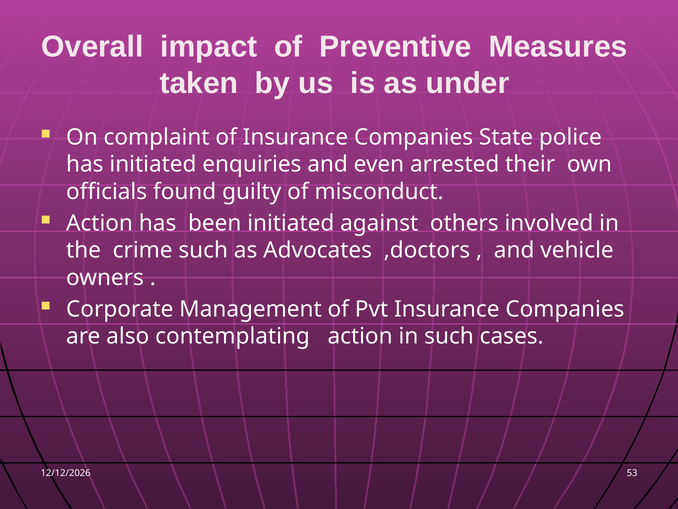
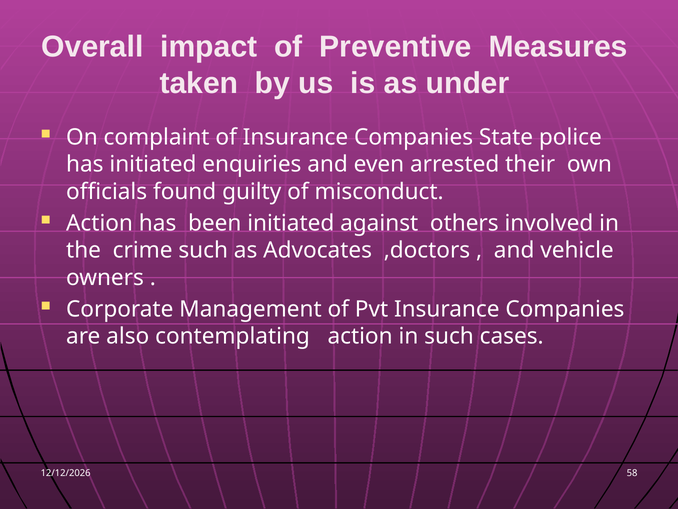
53: 53 -> 58 (632, 473)
